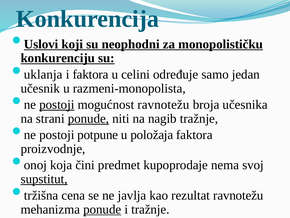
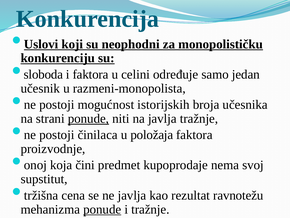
uklanja: uklanja -> sloboda (43, 74)
postoji underline: present -> none (57, 104)
mogućnost ravnotežu: ravnotežu -> istorijskih (163, 104)
na nagib: nagib -> javlja (162, 118)
potpune: potpune -> činilaca (98, 135)
supstitut underline: present -> none (44, 179)
